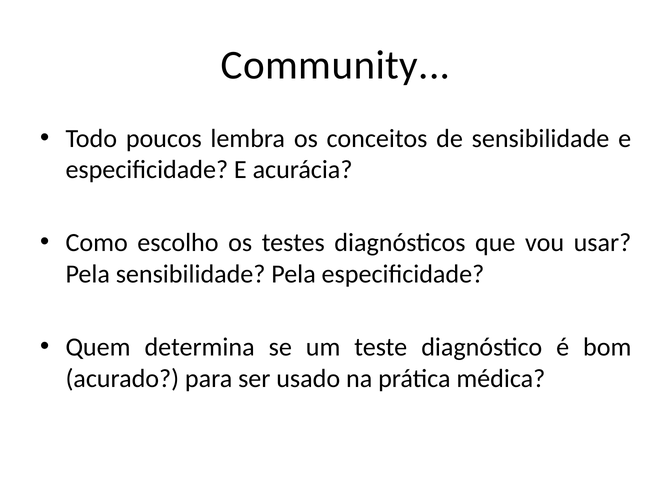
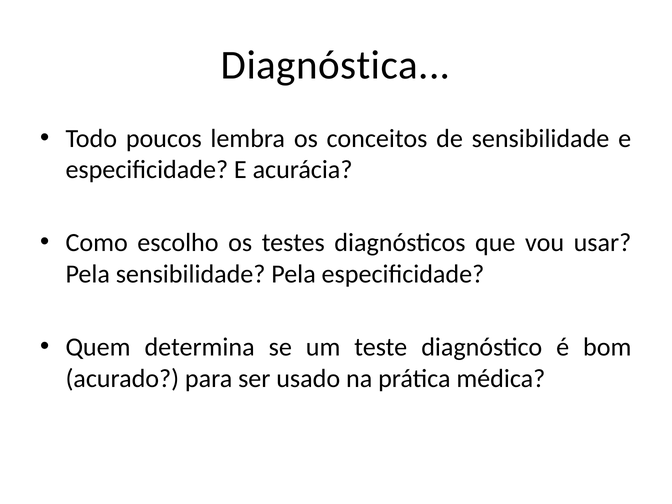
Community: Community -> Diagnóstica (336, 65)
